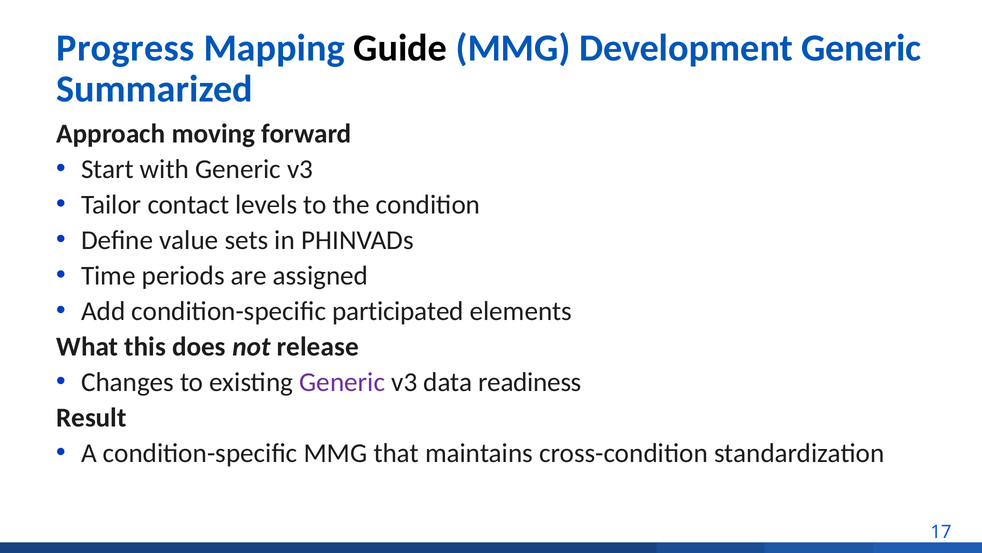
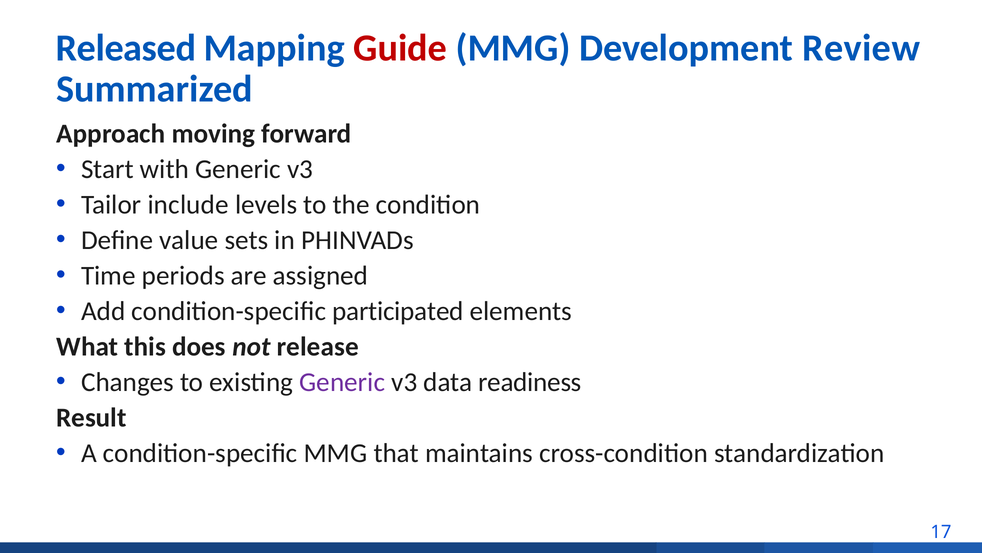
Progress: Progress -> Released (126, 48)
Guide colour: black -> red (400, 48)
Development Generic: Generic -> Review (861, 48)
contact: contact -> include (188, 204)
